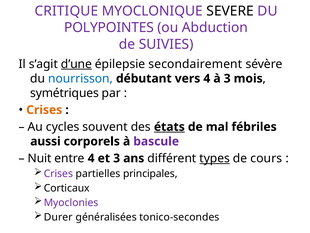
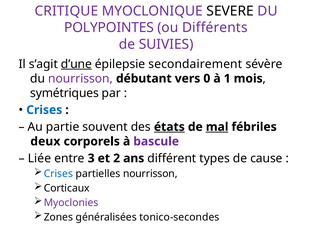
Abduction: Abduction -> Différents (215, 28)
nourrisson colour: blue -> purple (81, 78)
vers 4: 4 -> 0 (207, 78)
à 3: 3 -> 1 (227, 78)
Crises colour: orange -> blue (44, 110)
cycles: cycles -> partie (63, 127)
mal underline: none -> present (217, 127)
aussi: aussi -> deux (45, 141)
Nuit: Nuit -> Liée (39, 158)
entre 4: 4 -> 3 (91, 158)
et 3: 3 -> 2 (117, 158)
types underline: present -> none (215, 158)
cours: cours -> cause (266, 158)
Crises colour: purple -> blue (58, 173)
partielles principales: principales -> nourrisson (150, 173)
Durer: Durer -> Zones (58, 217)
